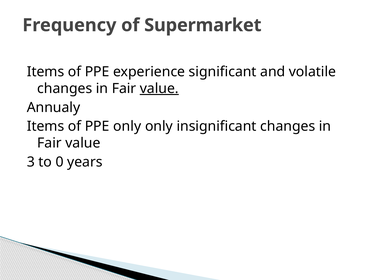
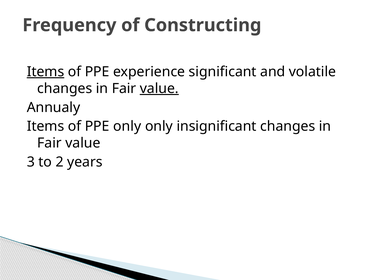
Supermarket: Supermarket -> Constructing (203, 25)
Items underline: none -> present (46, 72)
0: 0 -> 2 (60, 162)
